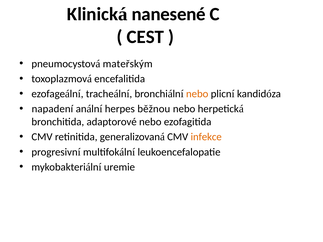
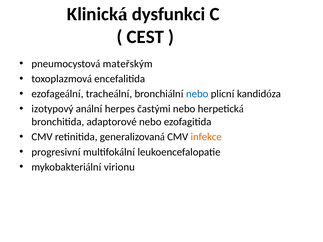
nanesené: nanesené -> dysfunkci (169, 14)
nebo colour: orange -> blue (197, 94)
napadení: napadení -> izotypový (52, 109)
běžnou: běžnou -> častými (154, 109)
uremie: uremie -> virionu (119, 167)
